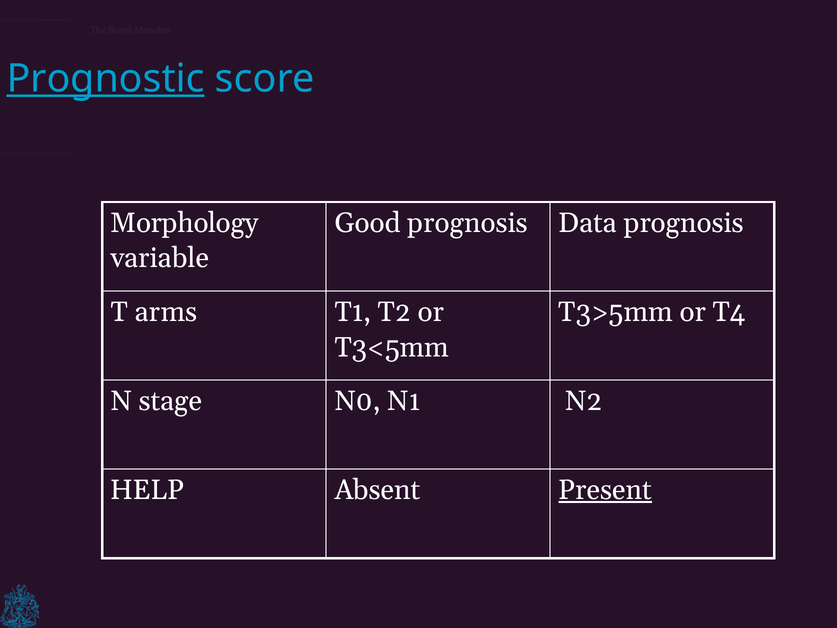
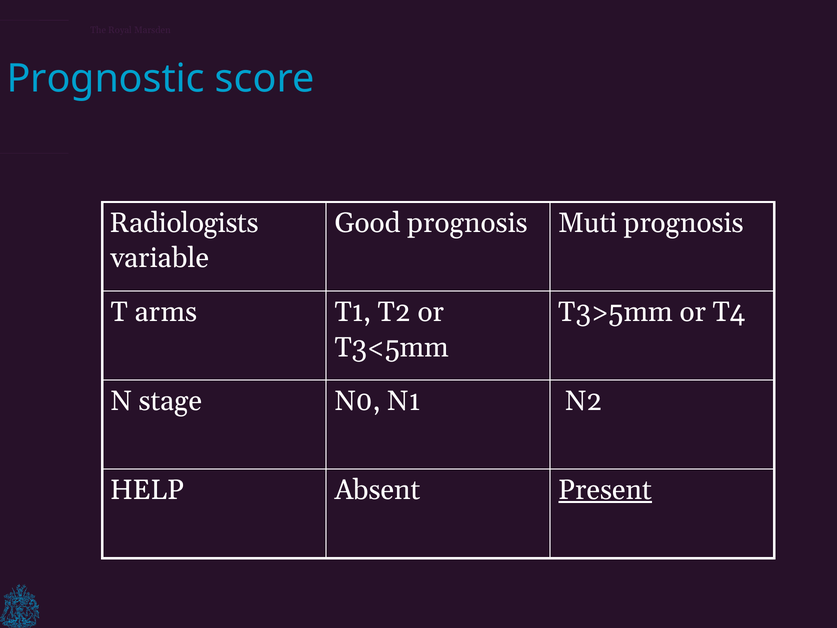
Prognostic underline: present -> none (106, 79)
Morphology: Morphology -> Radiologists (184, 223)
Data: Data -> Muti (588, 223)
